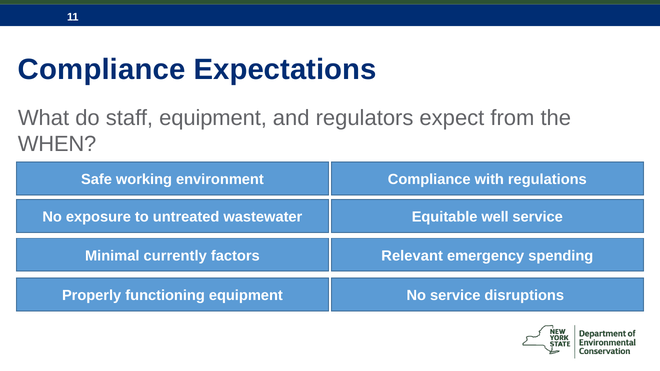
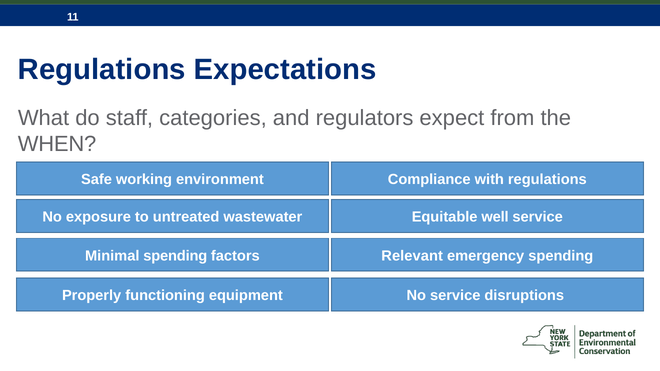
Compliance: Compliance -> Regulations (102, 70)
staff equipment: equipment -> categories (213, 118)
Minimal currently: currently -> spending (175, 256)
